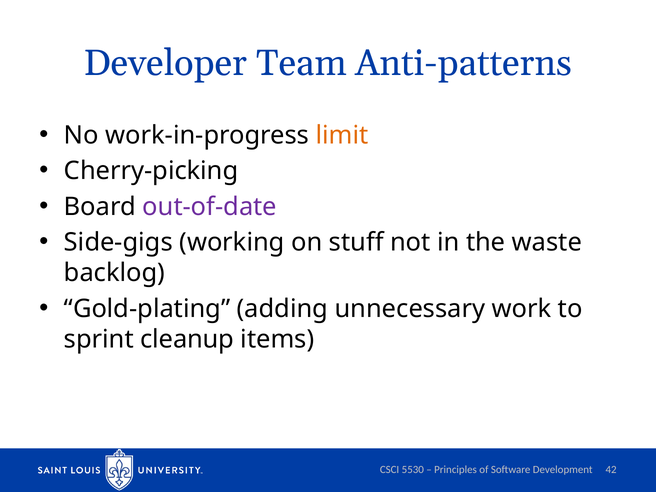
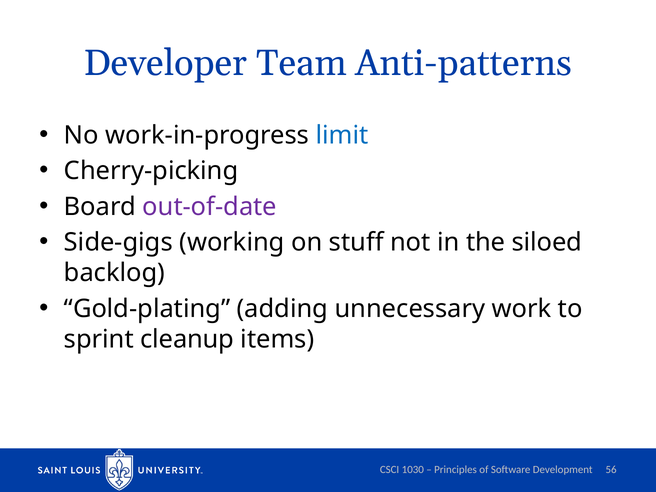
limit colour: orange -> blue (342, 135)
waste: waste -> siloed (547, 242)
5530: 5530 -> 1030 (413, 470)
42: 42 -> 56 (611, 470)
